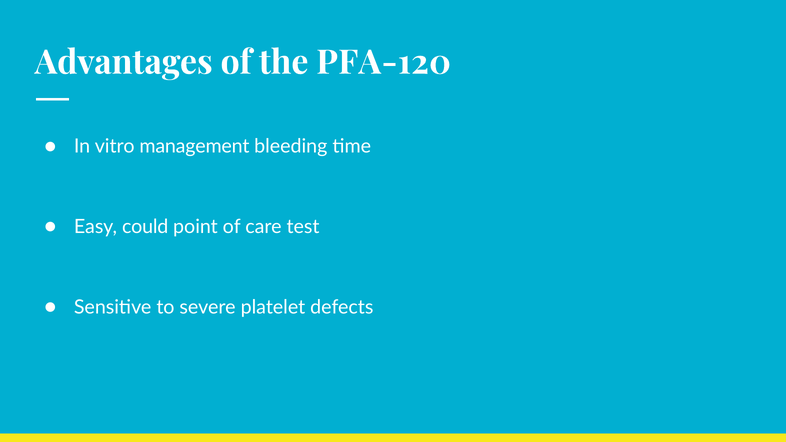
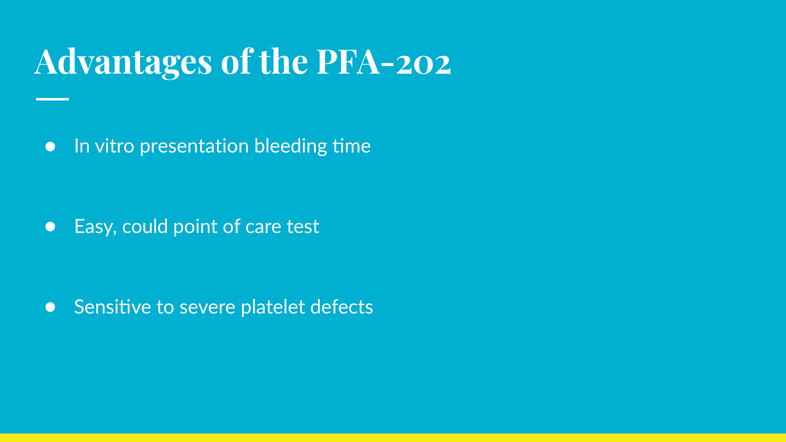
PFA-120: PFA-120 -> PFA-202 (384, 63)
management: management -> presentation (194, 146)
